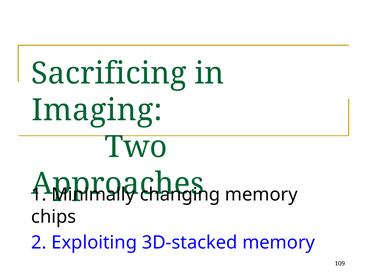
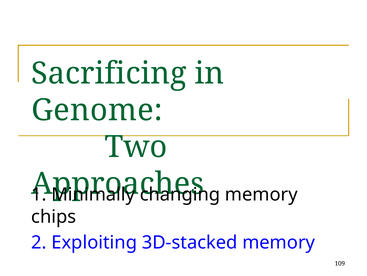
Imaging: Imaging -> Genome (97, 110)
